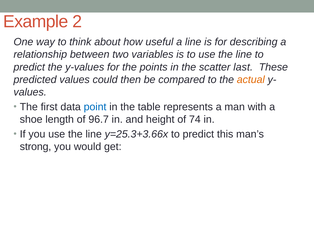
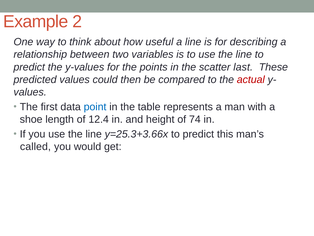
actual colour: orange -> red (251, 79)
96.7: 96.7 -> 12.4 (99, 119)
strong: strong -> called (35, 146)
